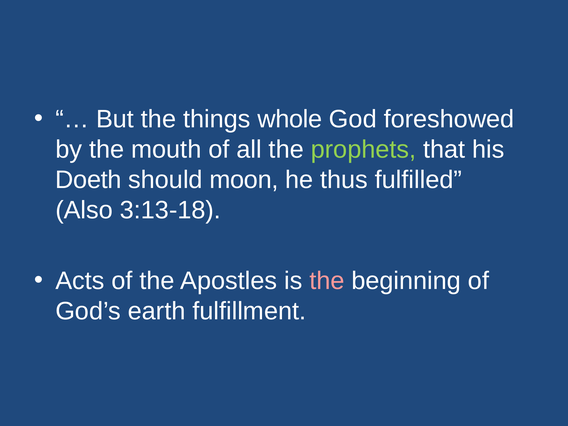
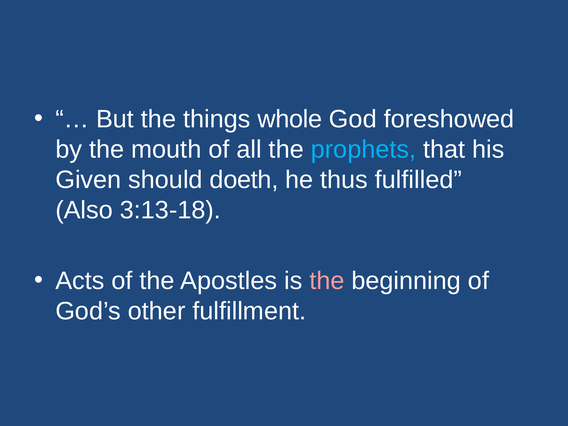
prophets colour: light green -> light blue (363, 149)
Doeth: Doeth -> Given (88, 180)
moon: moon -> doeth (244, 180)
earth: earth -> other (157, 311)
